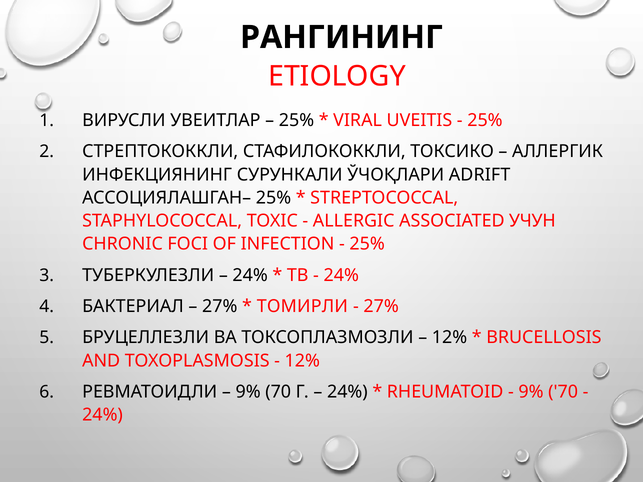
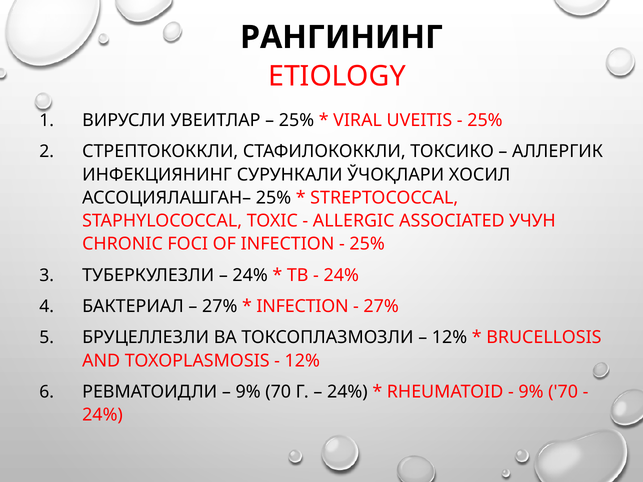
ADRIFT: ADRIFT -> ХОСИЛ (480, 175)
ТОМИРЛИ: ТОМИРЛИ -> INFECTION (303, 307)
